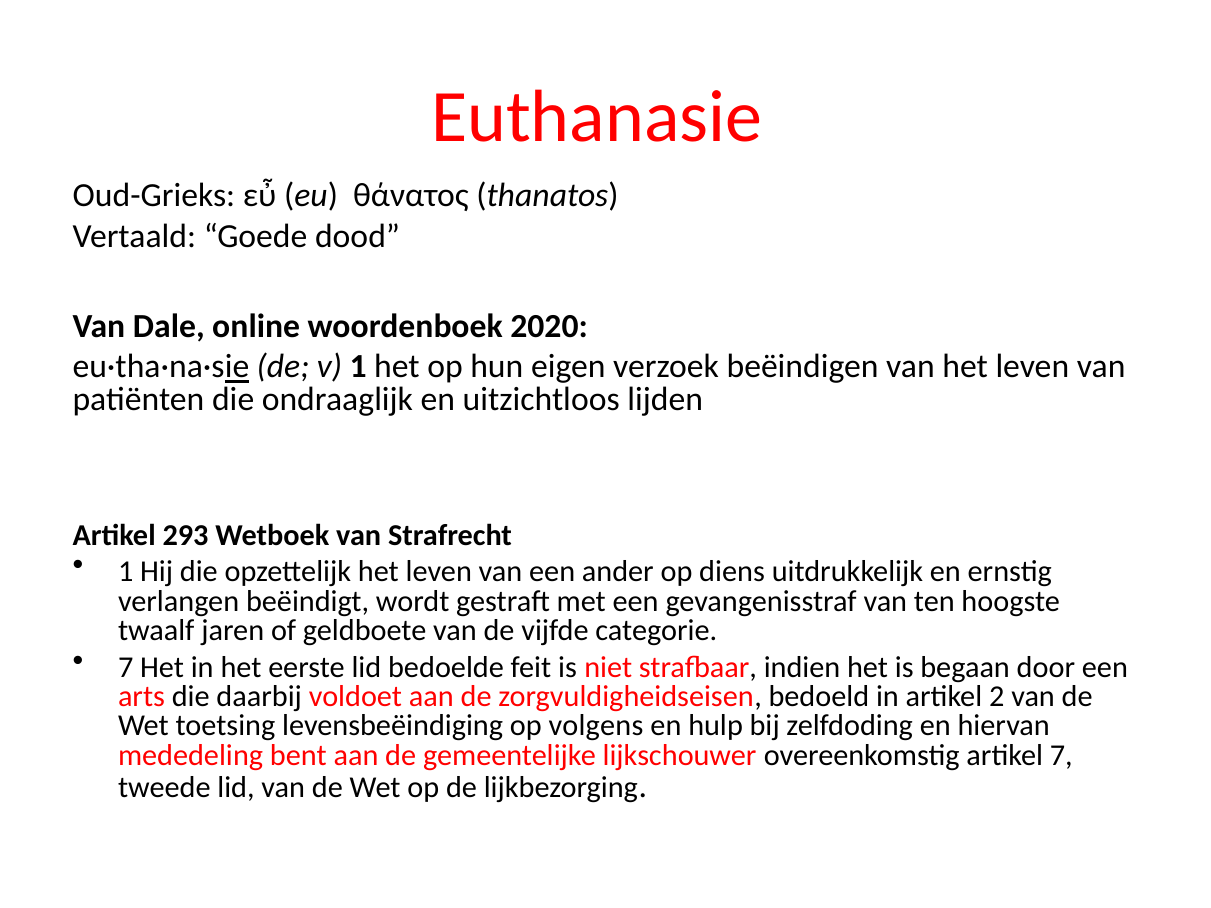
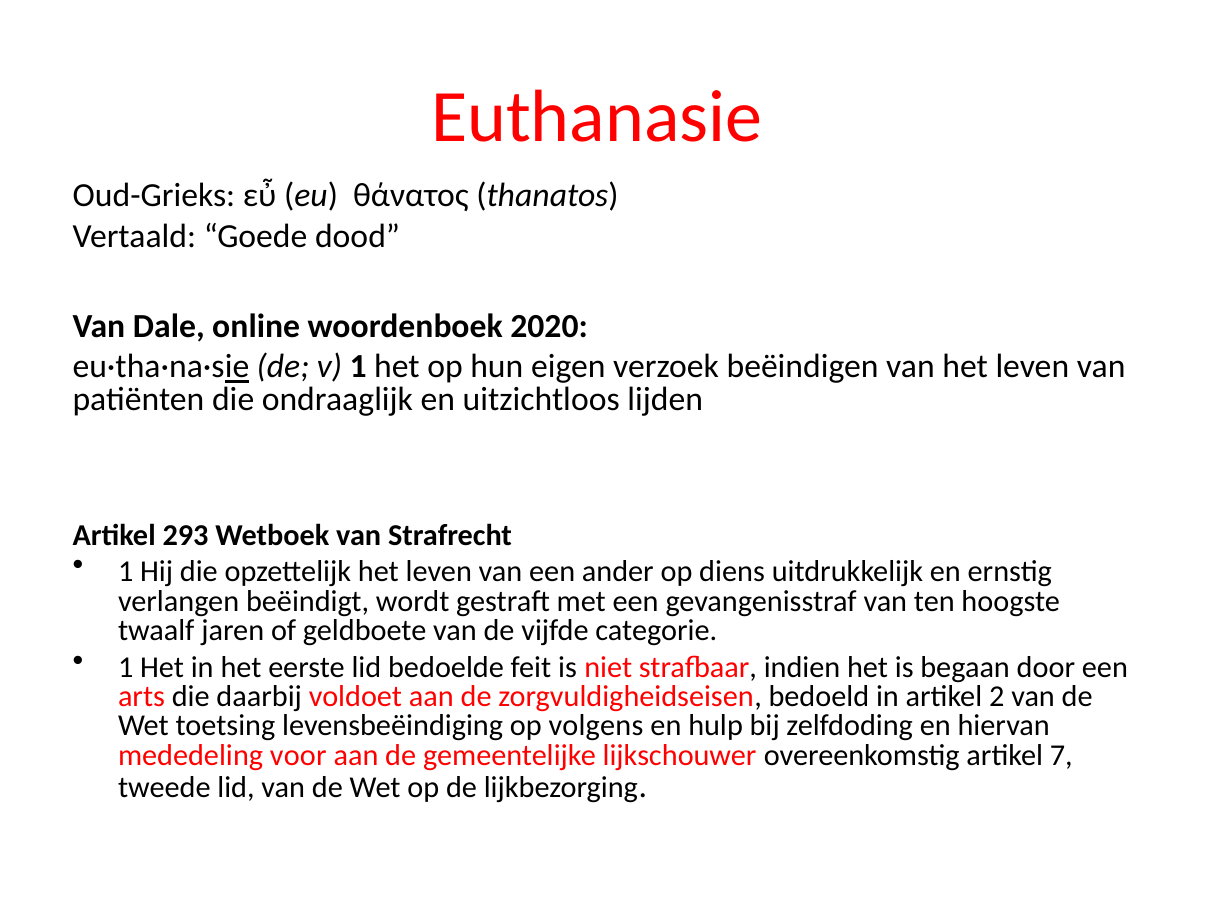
7: 7 -> 1 (126, 668)
bent: bent -> voor (298, 755)
